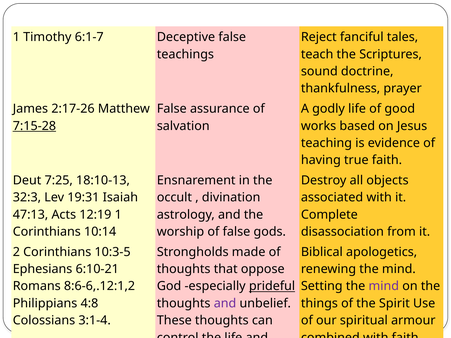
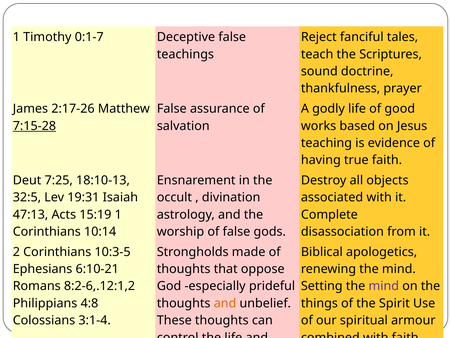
6:1-7: 6:1-7 -> 0:1-7 (89, 37)
32:3: 32:3 -> 32:5 (27, 198)
12:19: 12:19 -> 15:19 (95, 215)
8:6-6,.12:1,2: 8:6-6,.12:1,2 -> 8:2-6,.12:1,2 (100, 286)
prideful underline: present -> none (272, 286)
and colour: purple -> orange (225, 304)
